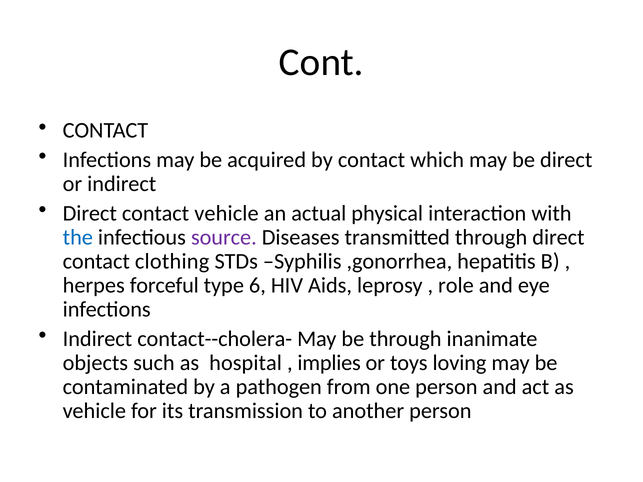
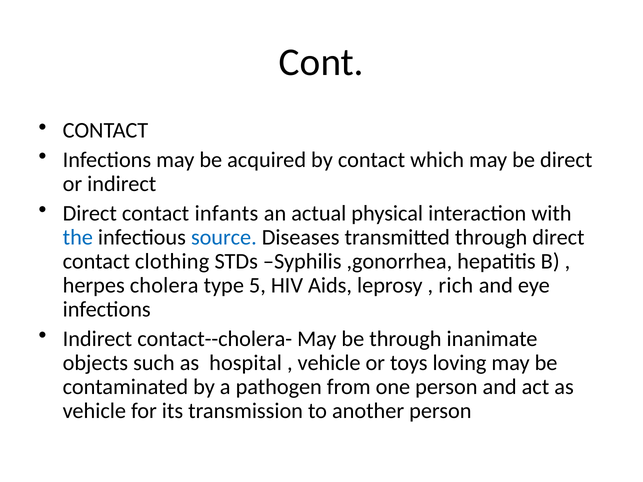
contact vehicle: vehicle -> infants (226, 213)
source colour: purple -> blue (224, 237)
forceful: forceful -> cholera (164, 286)
6: 6 -> 5 (257, 286)
role: role -> rich (456, 286)
implies: implies -> vehicle (329, 363)
